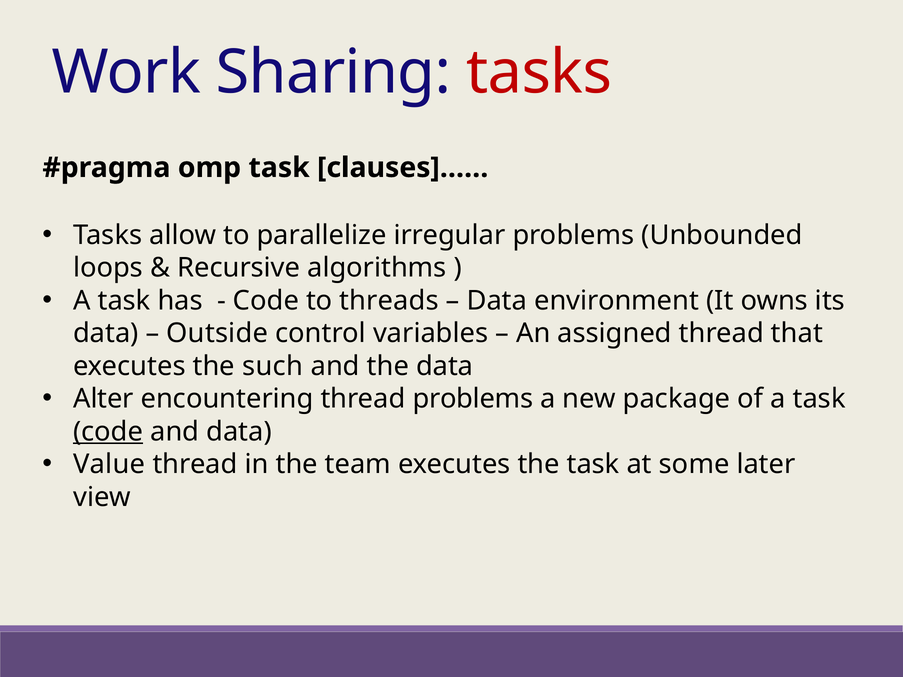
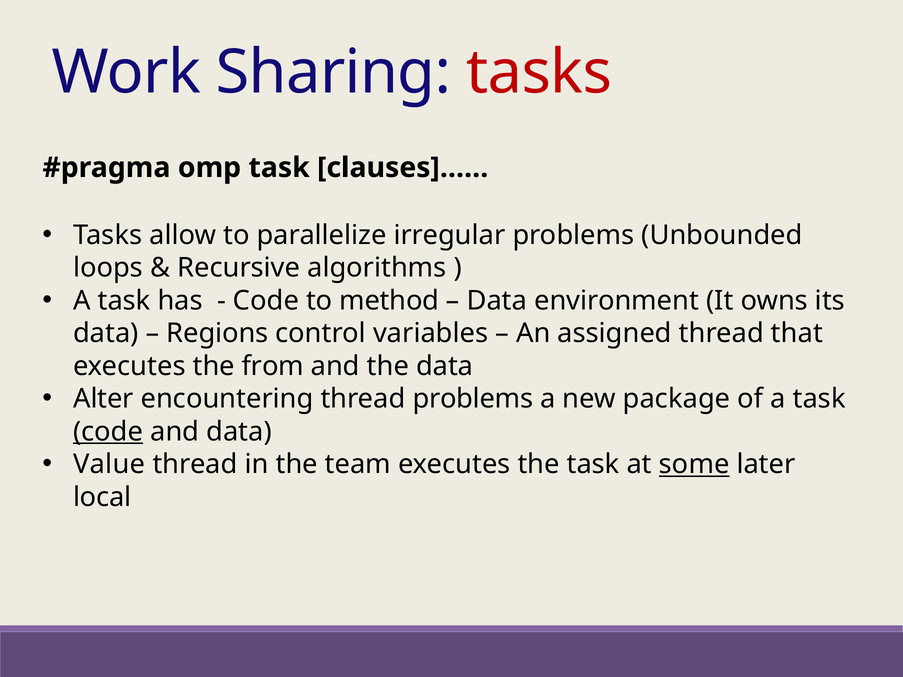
threads: threads -> method (389, 301)
Outside: Outside -> Regions (217, 333)
such: such -> from (273, 366)
some underline: none -> present (694, 464)
view: view -> local (102, 497)
